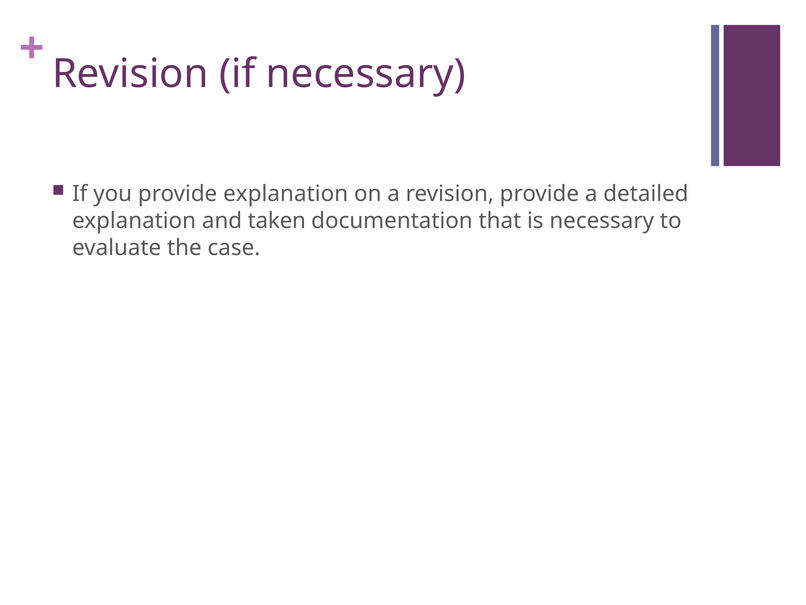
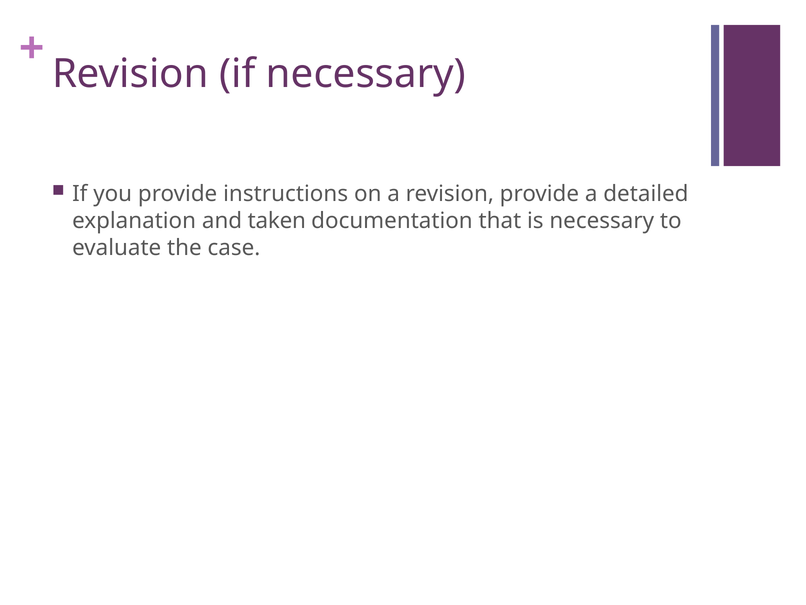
provide explanation: explanation -> instructions (286, 194)
